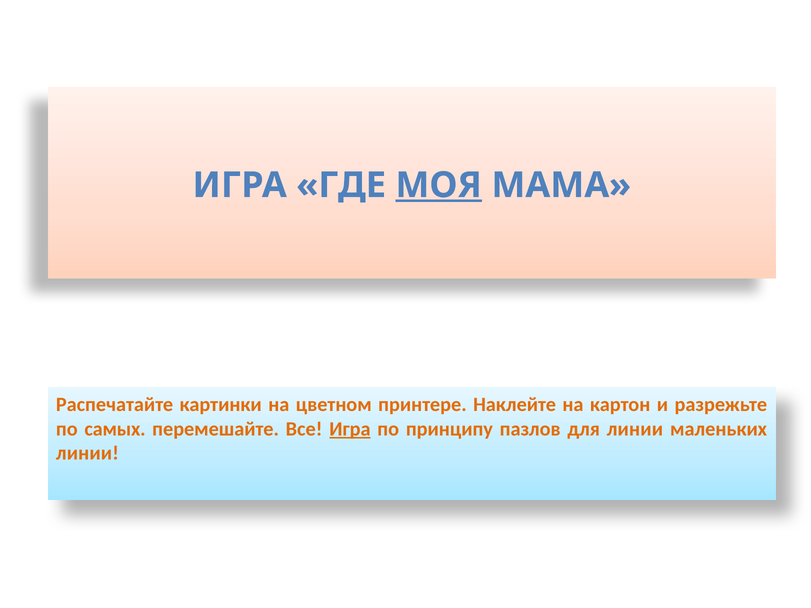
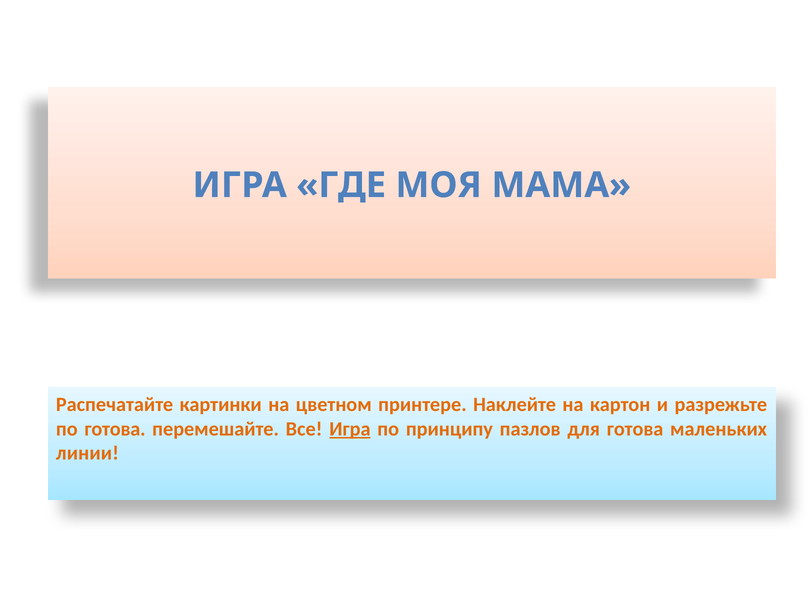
МОЯ underline: present -> none (439, 185)
по самых: самых -> готова (115, 429)
для линии: линии -> готова (635, 429)
